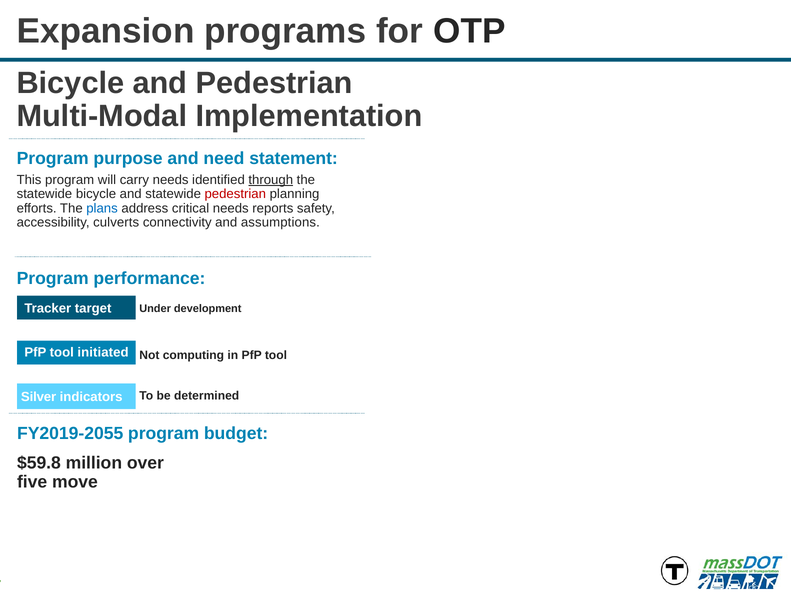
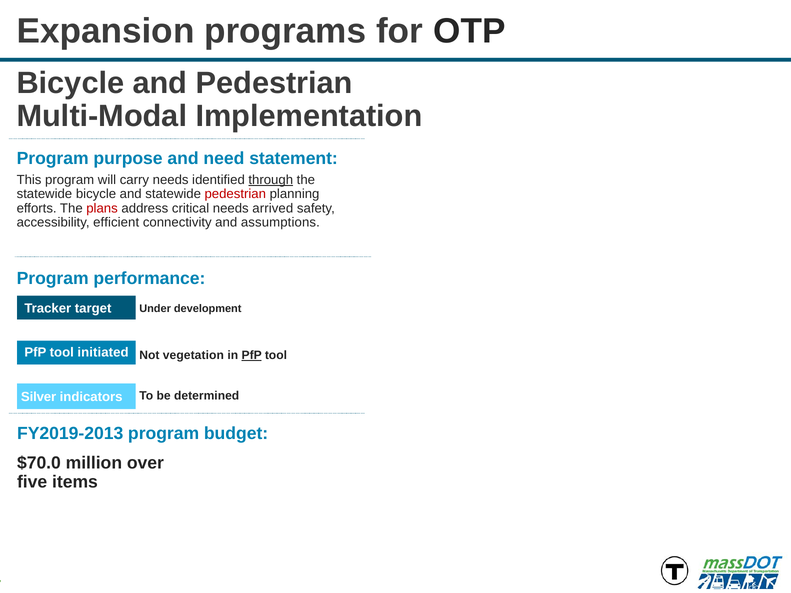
plans colour: blue -> red (102, 208)
reports: reports -> arrived (273, 208)
culverts: culverts -> efficient (116, 223)
computing: computing -> vegetation (193, 355)
PfP underline: none -> present (252, 355)
FY2019-2055: FY2019-2055 -> FY2019-2013 (70, 433)
$59.8: $59.8 -> $70.0 (39, 463)
move: move -> items (75, 482)
